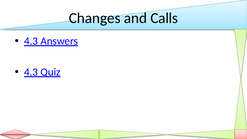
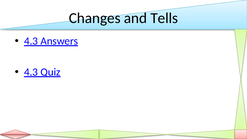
Calls: Calls -> Tells (164, 18)
